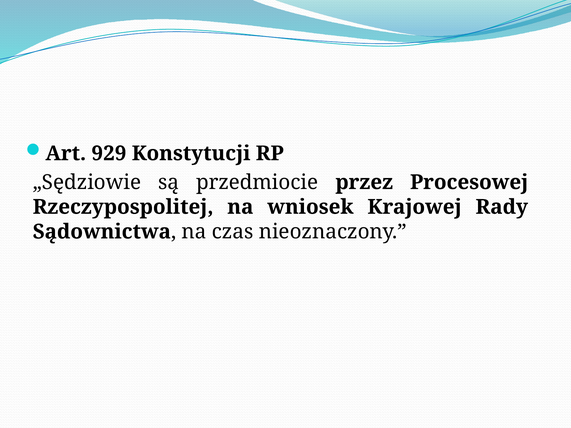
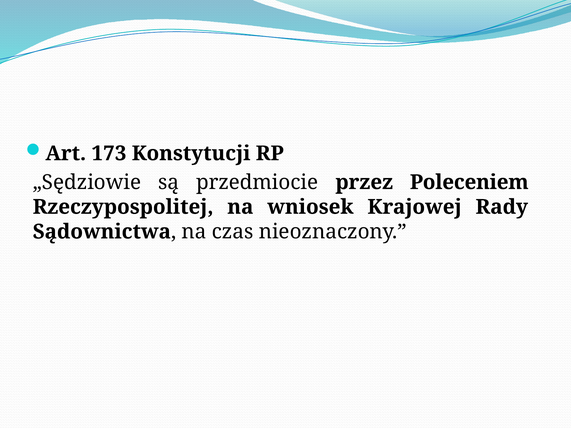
929: 929 -> 173 (109, 154)
Procesowej: Procesowej -> Poleceniem (469, 182)
